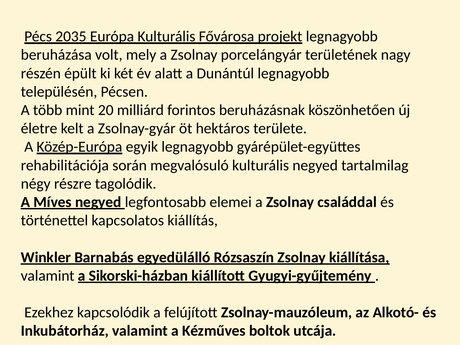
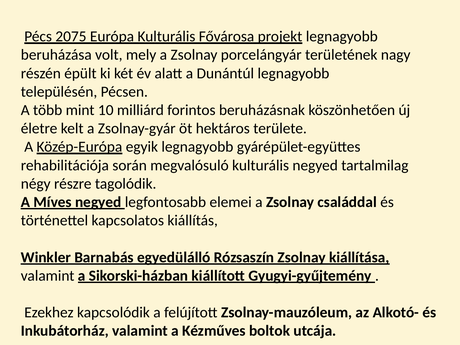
2035: 2035 -> 2075 (71, 37)
20: 20 -> 10 (106, 110)
